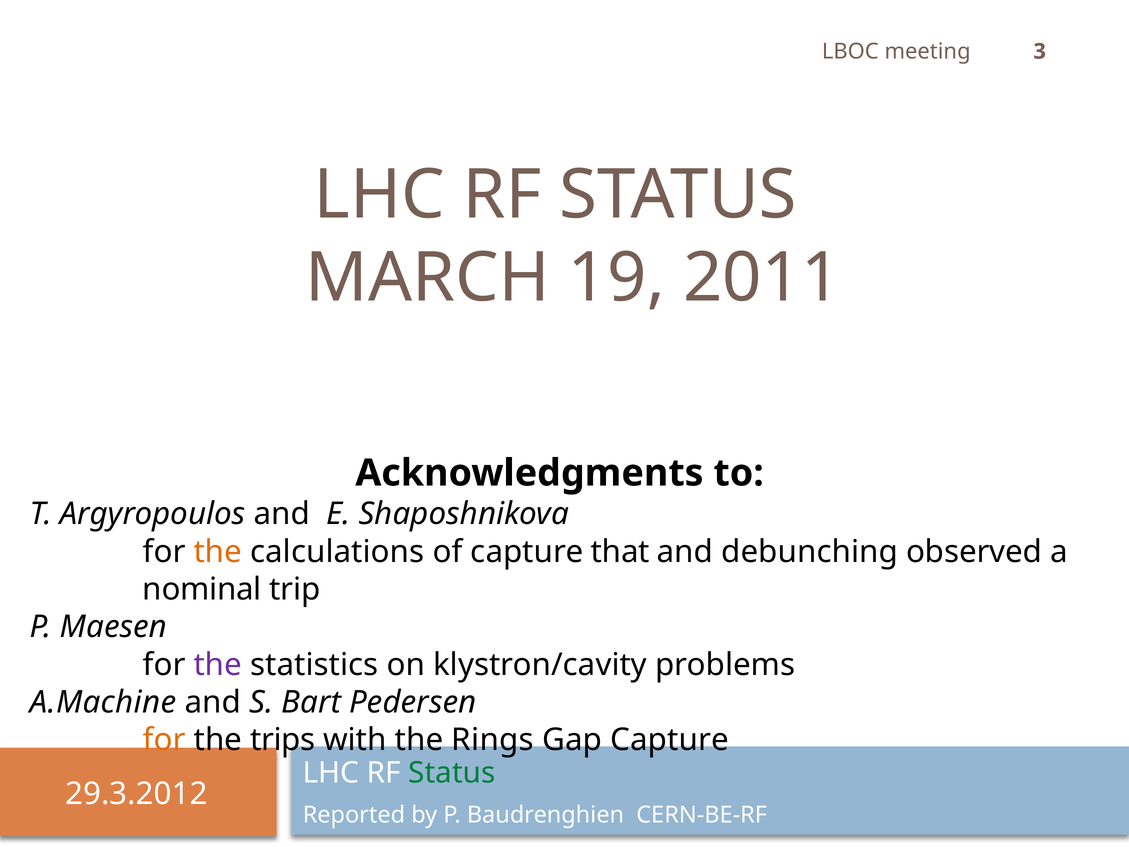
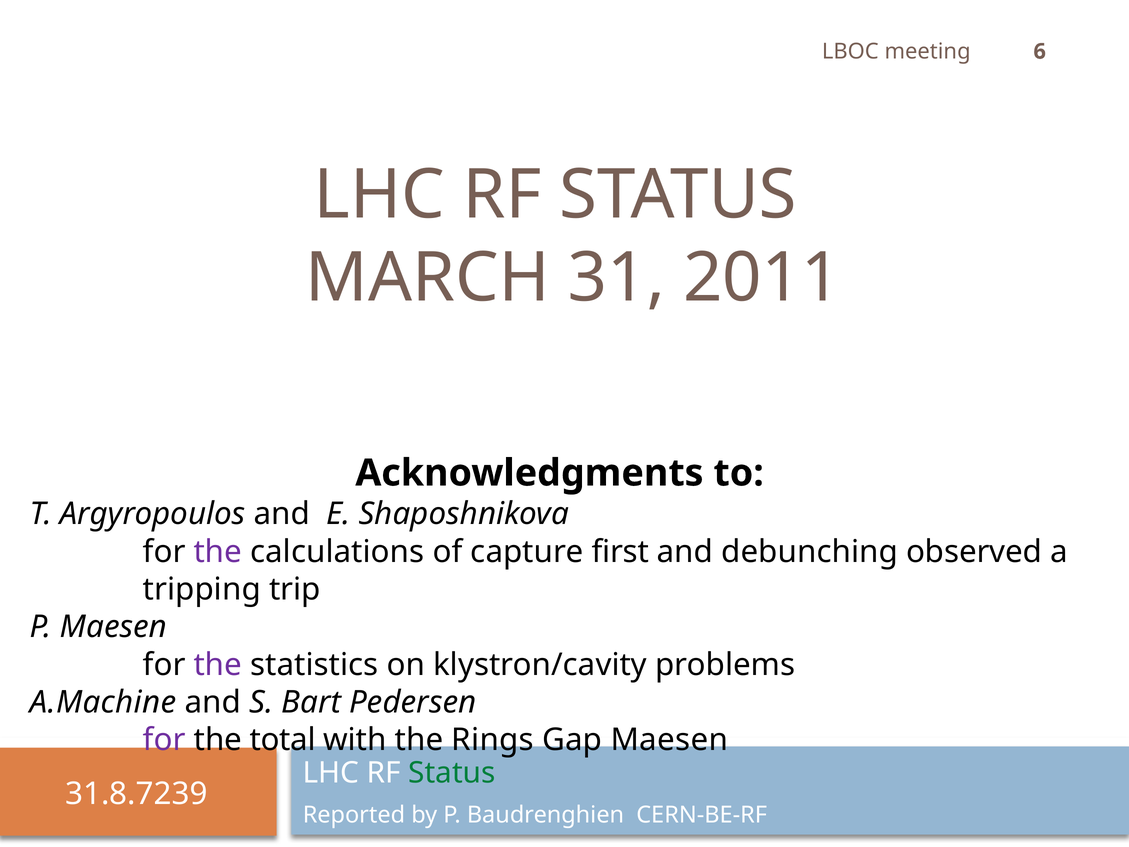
3: 3 -> 6 (1040, 51)
19: 19 -> 31 (616, 278)
the colour: orange -> purple (218, 552)
that: that -> first (620, 552)
nominal: nominal -> tripping (202, 589)
for colour: orange -> purple (164, 740)
trips: trips -> total (283, 740)
Gap Capture: Capture -> Maesen (669, 740)
29.3.2012: 29.3.2012 -> 31.8.7239 (136, 794)
